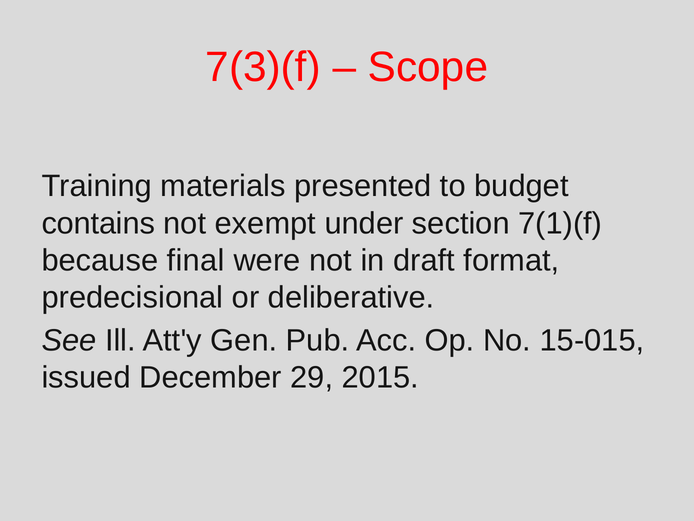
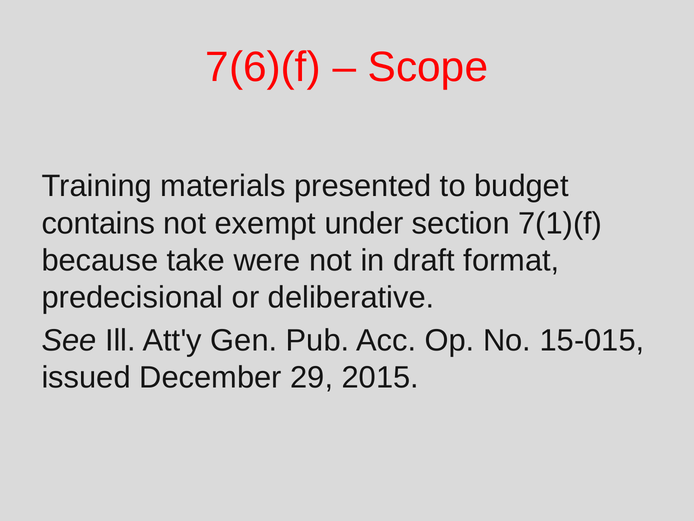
7(3)(f: 7(3)(f -> 7(6)(f (263, 67)
final: final -> take (196, 260)
